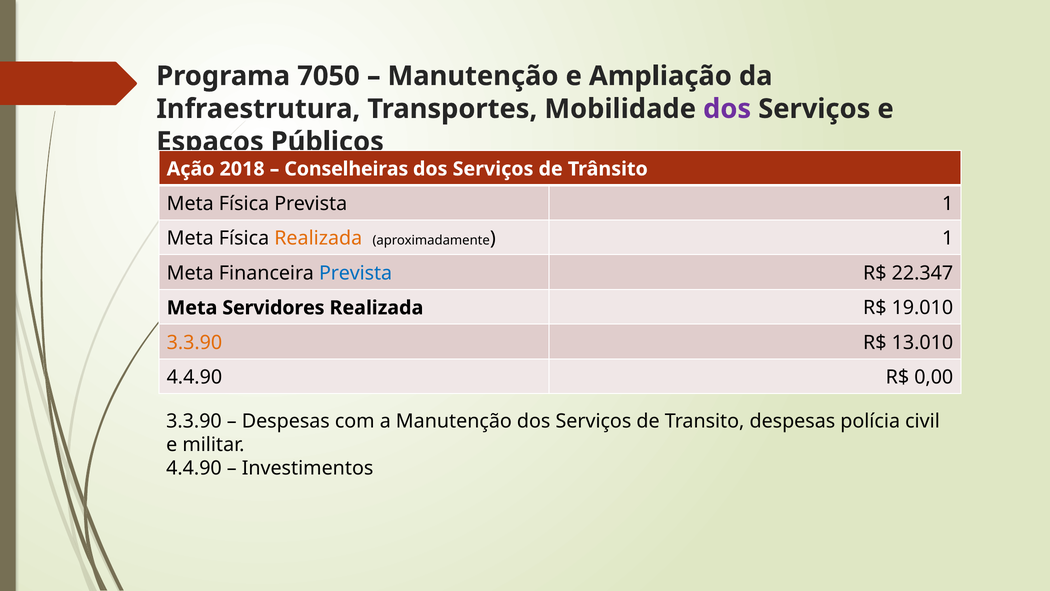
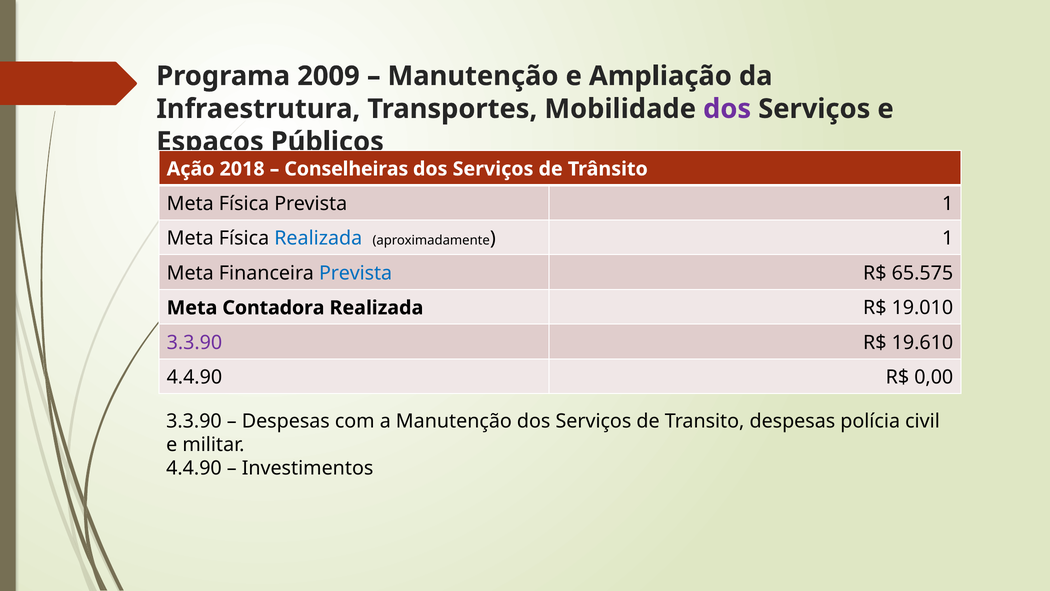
7050: 7050 -> 2009 (328, 76)
Realizada colour: orange -> blue (318, 238)
22.347: 22.347 -> 65.575 (922, 273)
Servidores: Servidores -> Contadora (273, 308)
3.3.90 colour: orange -> purple (194, 342)
13.010: 13.010 -> 19.610 (922, 342)
